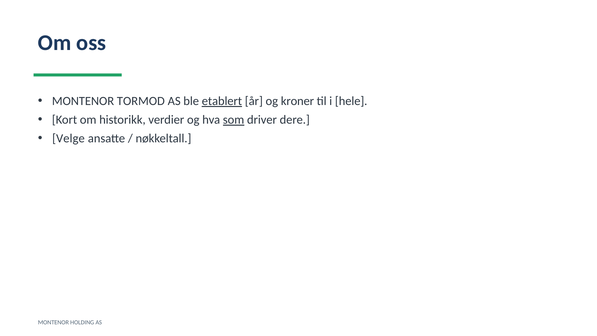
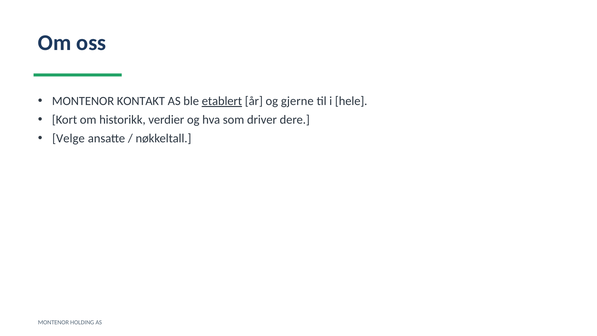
TORMOD: TORMOD -> KONTAKT (141, 101)
kroner: kroner -> gjerne (297, 101)
som underline: present -> none (234, 120)
